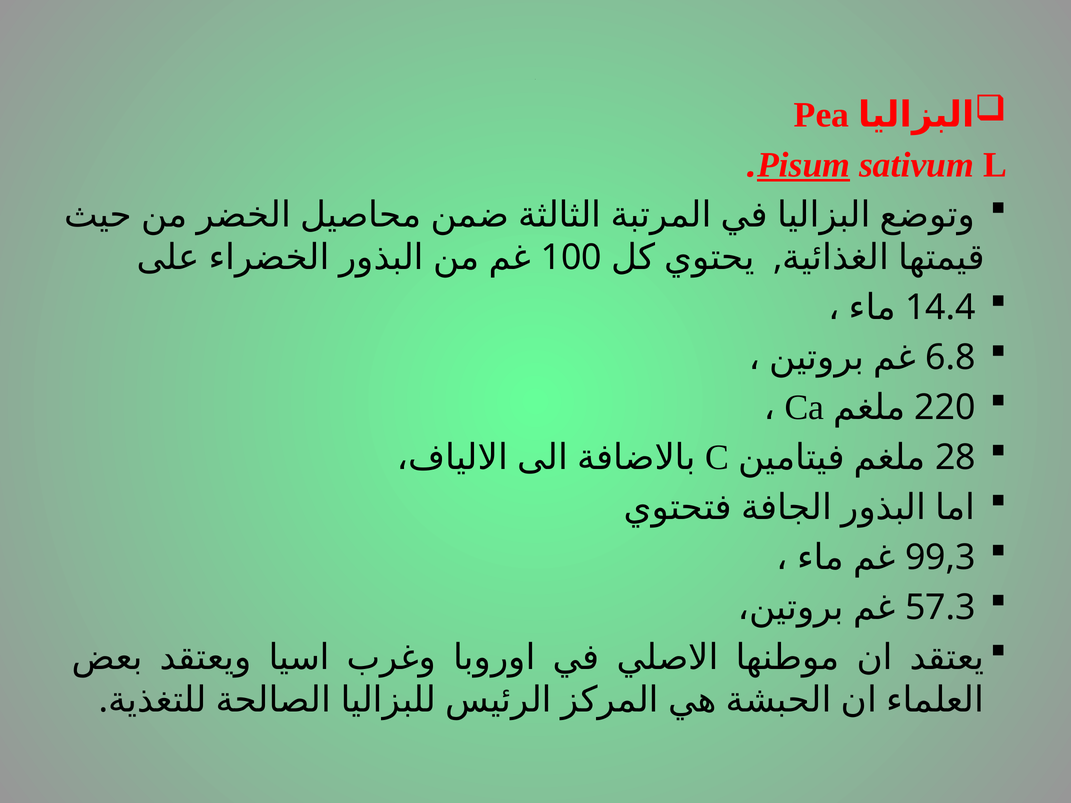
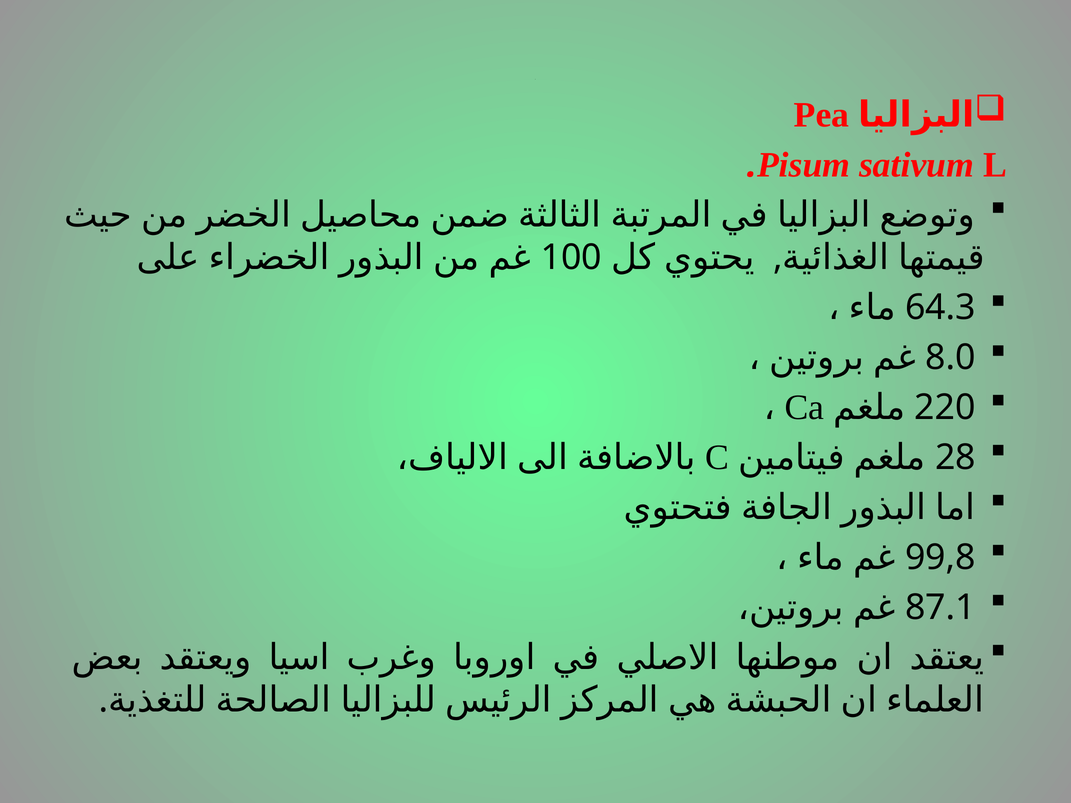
Pisum underline: present -> none (804, 165)
14.4: 14.4 -> 64.3 (940, 308)
6.8: 6.8 -> 8.0 (951, 358)
99,3: 99,3 -> 99,8 (940, 558)
57.3: 57.3 -> 87.1 (940, 607)
